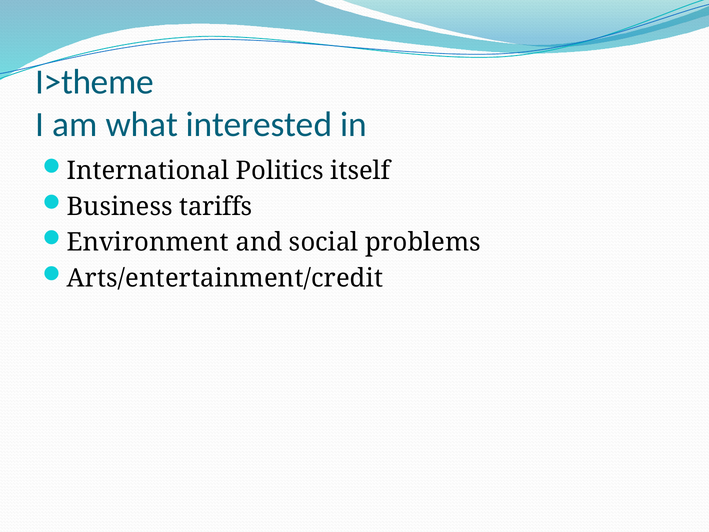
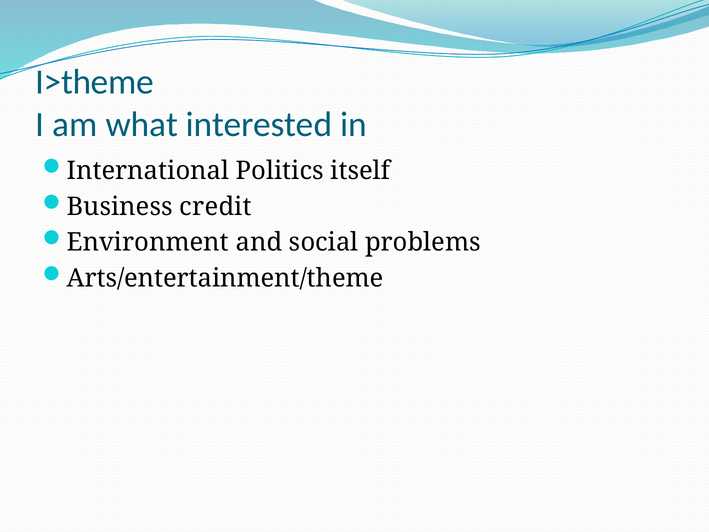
tariffs: tariffs -> credit (216, 207)
Arts/entertainment/credit: Arts/entertainment/credit -> Arts/entertainment/theme (225, 278)
